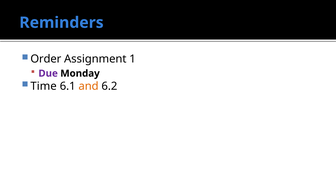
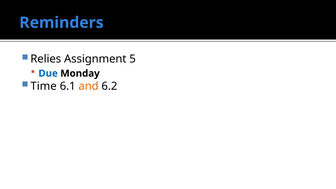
Order: Order -> Relies (46, 59)
1: 1 -> 5 (133, 59)
Due colour: purple -> blue (48, 73)
